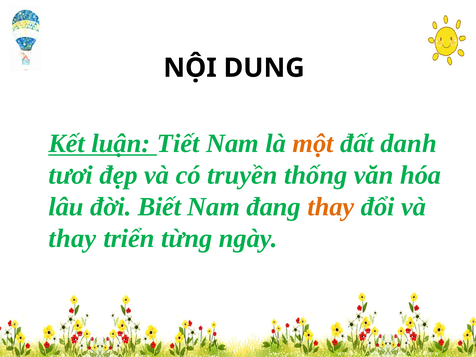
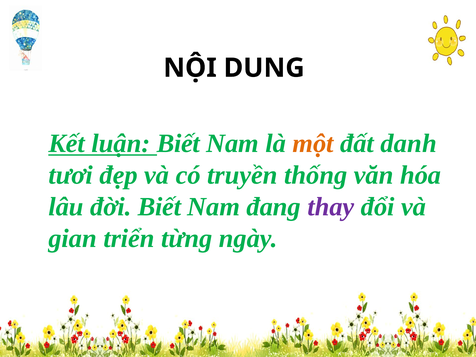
luận Tiết: Tiết -> Biết (178, 143)
thay colour: orange -> purple (331, 207)
thay: thay -> gian (73, 239)
